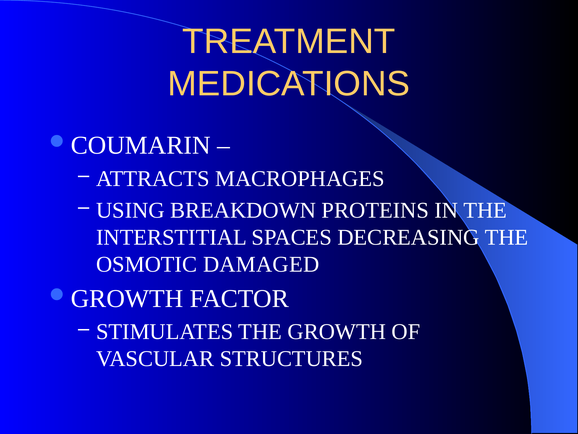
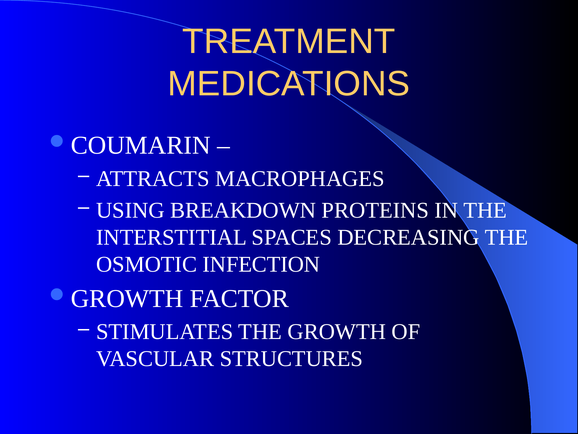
DAMAGED: DAMAGED -> INFECTION (261, 264)
